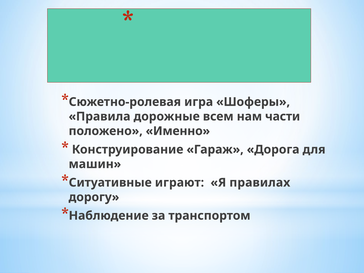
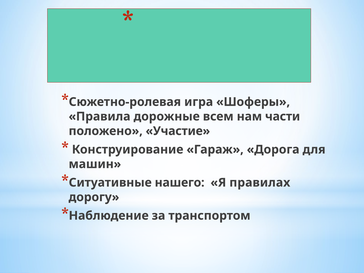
Именно: Именно -> Участие (178, 131)
играют: играют -> нашего (180, 183)
